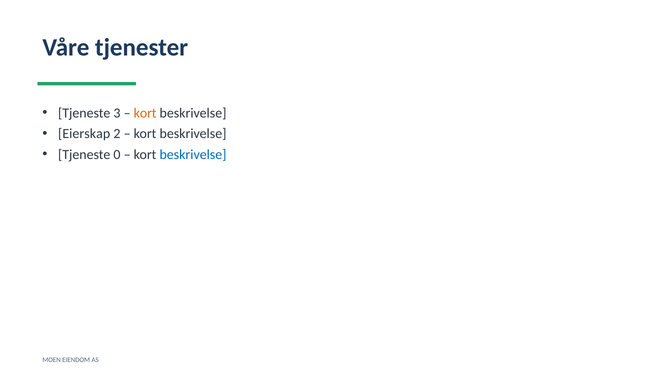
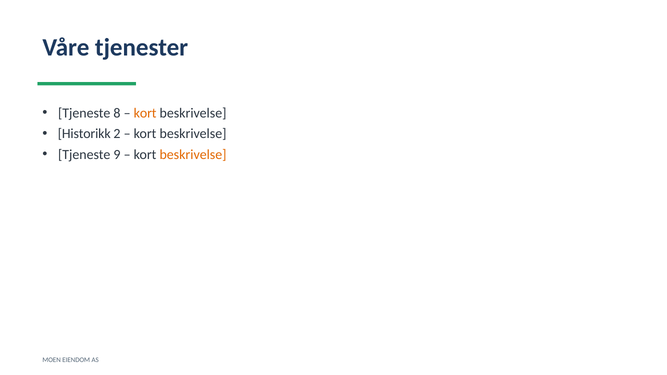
3: 3 -> 8 (117, 113)
Eierskap: Eierskap -> Historikk (84, 134)
0: 0 -> 9 (117, 155)
beskrivelse colour: blue -> orange (193, 155)
